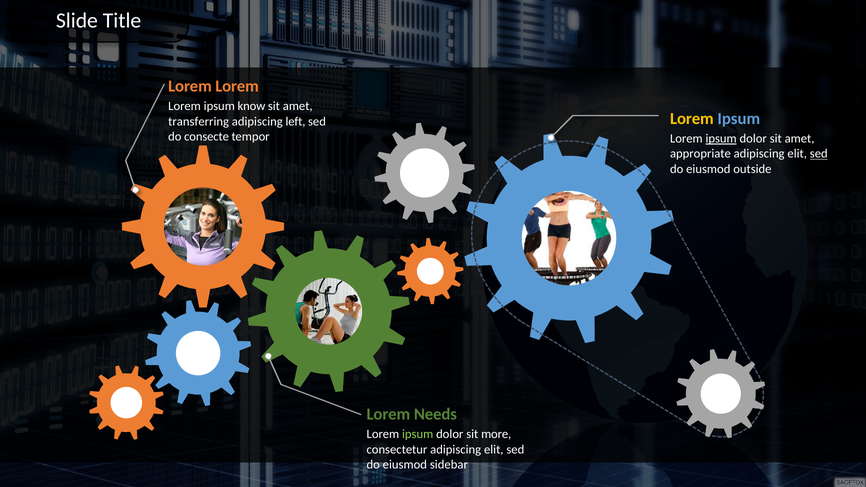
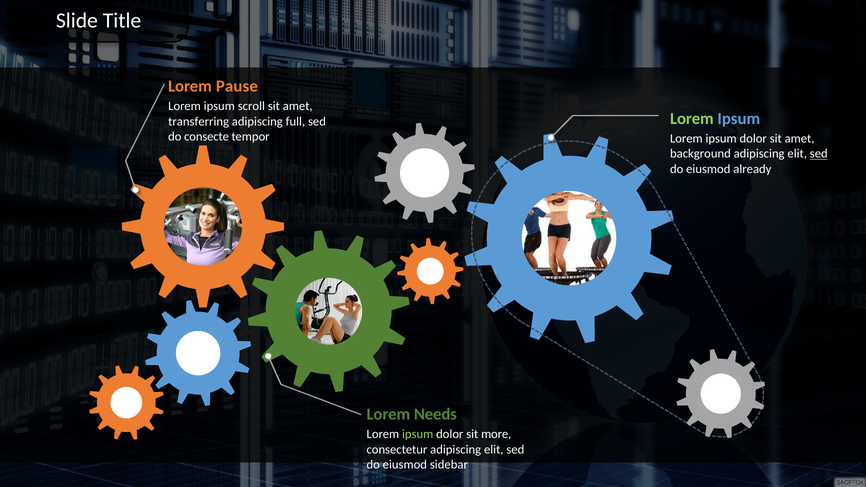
Lorem: Lorem -> Pause (237, 86)
know: know -> scroll (251, 106)
Lorem colour: yellow -> light green (692, 119)
left: left -> full (295, 121)
ipsum underline: present -> none (721, 139)
appropriate: appropriate -> background (700, 154)
outside: outside -> already (752, 169)
